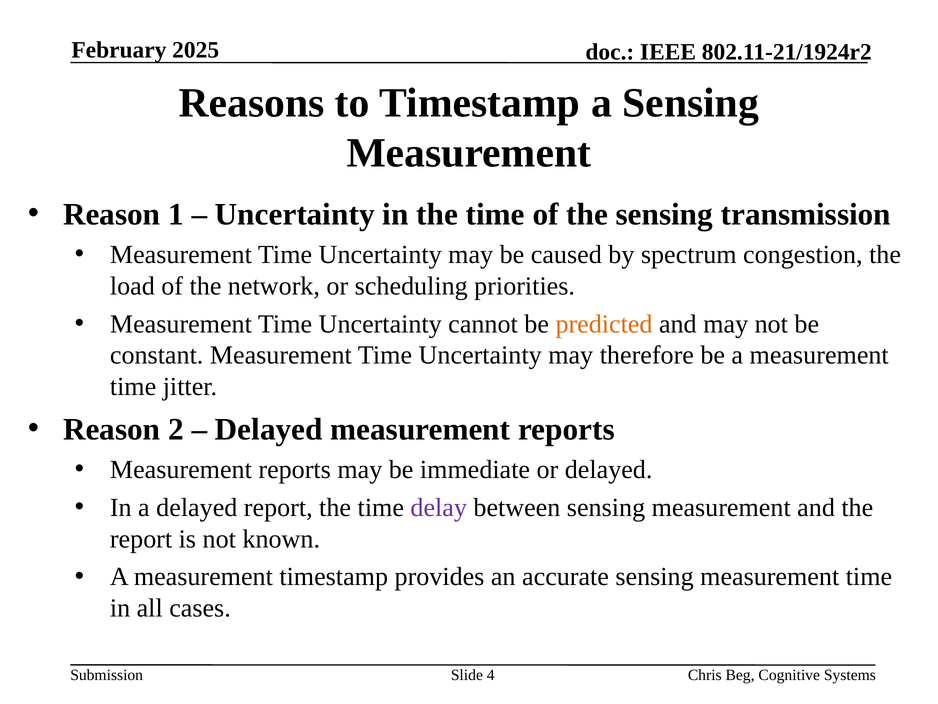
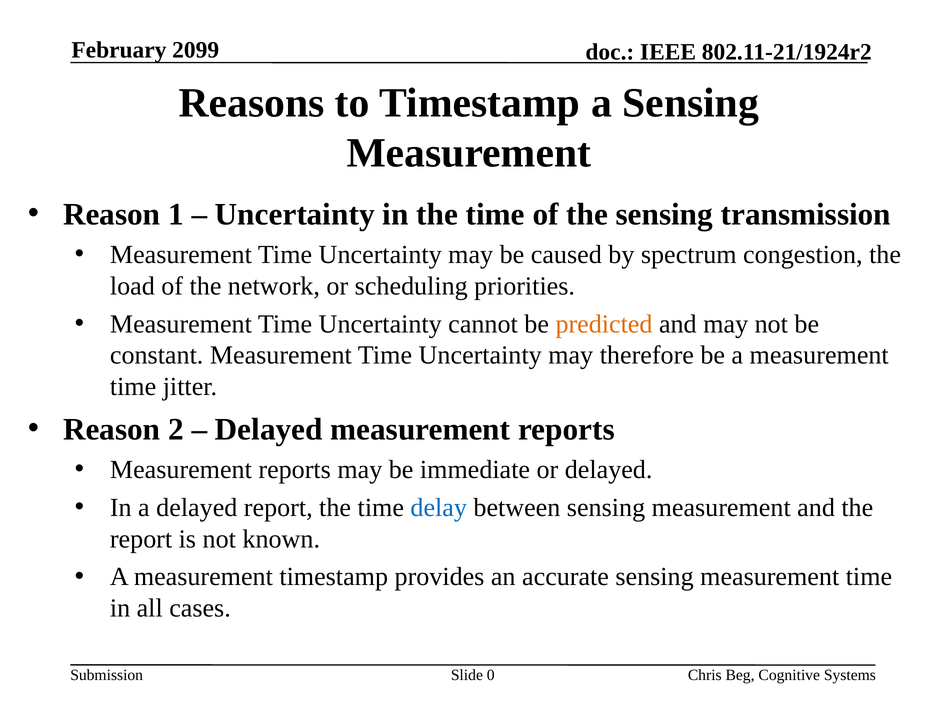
2025: 2025 -> 2099 (196, 50)
delay colour: purple -> blue (439, 507)
4: 4 -> 0 (491, 675)
